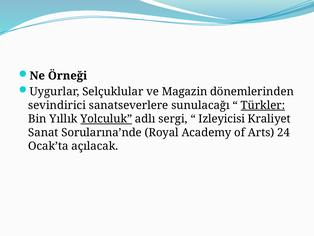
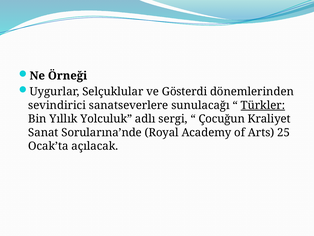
Magazin: Magazin -> Gösterdi (185, 91)
Yolculuk underline: present -> none (106, 119)
Izleyicisi: Izleyicisi -> Çocuğun (222, 119)
24: 24 -> 25 (284, 132)
